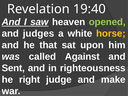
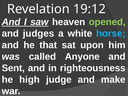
19:40: 19:40 -> 19:12 (89, 9)
horse colour: yellow -> light blue (111, 34)
Against: Against -> Anyone (82, 57)
right: right -> high (29, 80)
